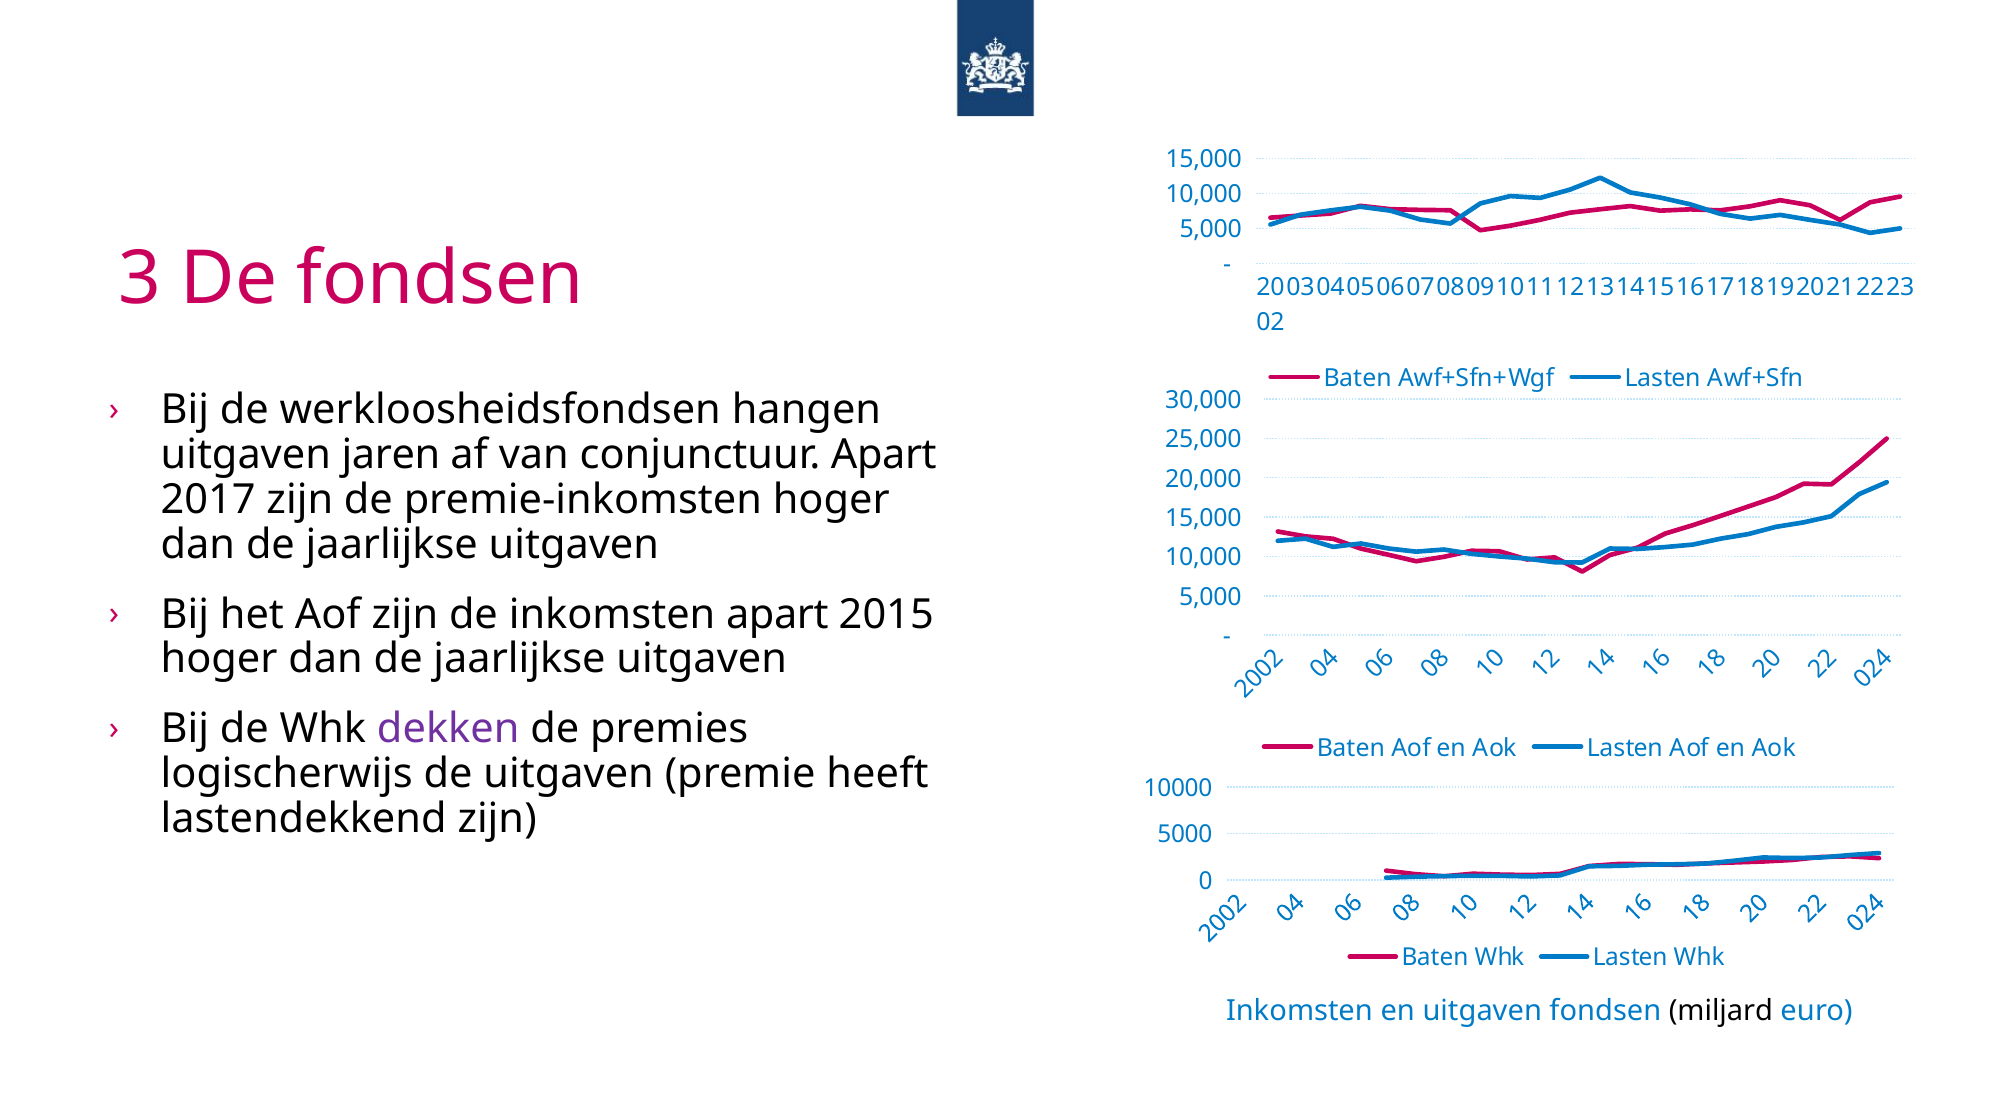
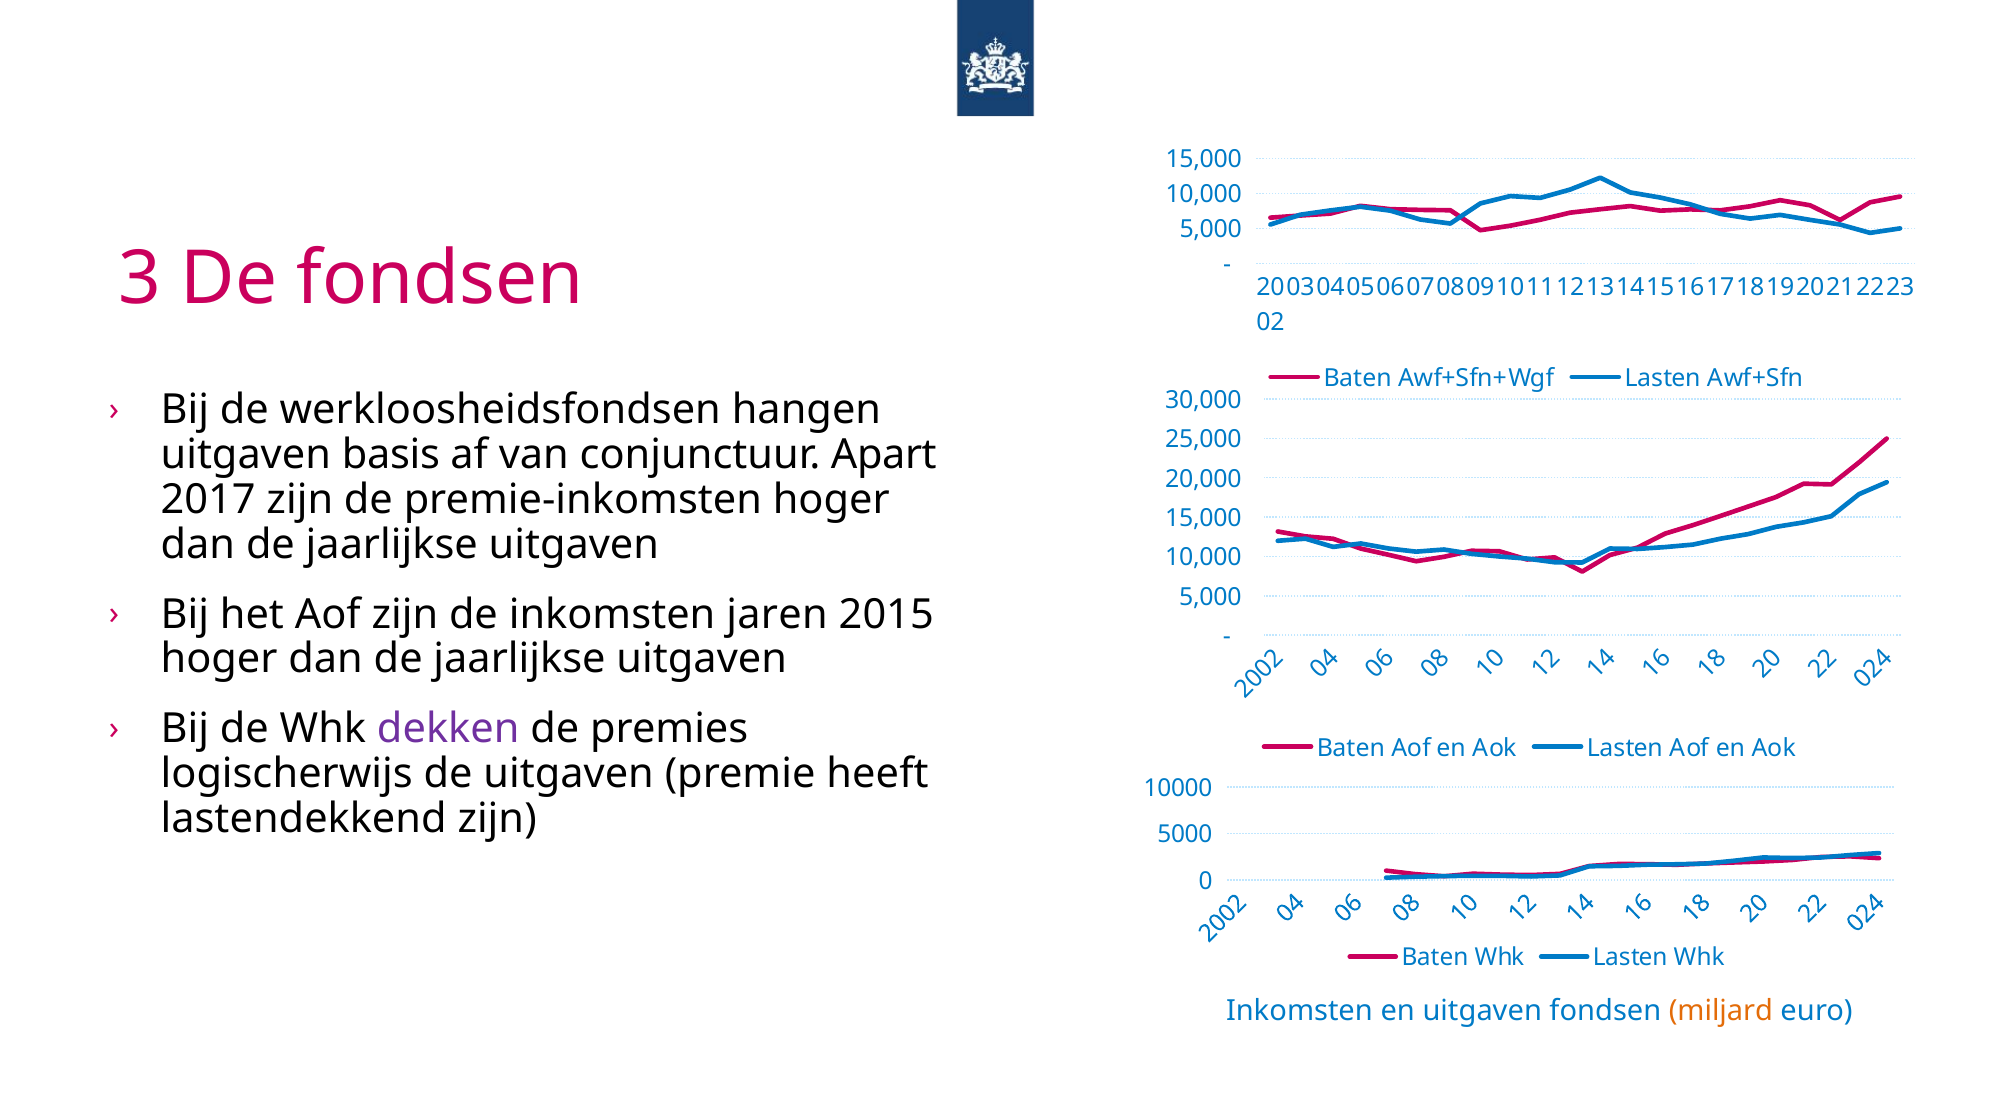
jaren: jaren -> basis (391, 455)
inkomsten apart: apart -> jaren (777, 614)
miljard colour: black -> orange (1721, 1011)
